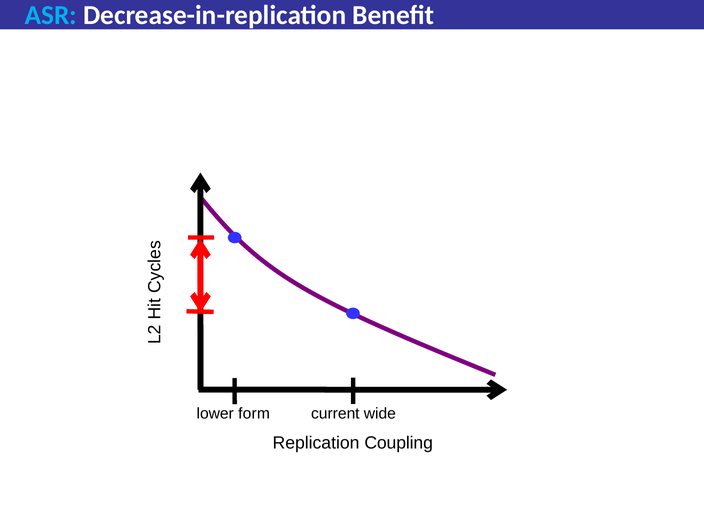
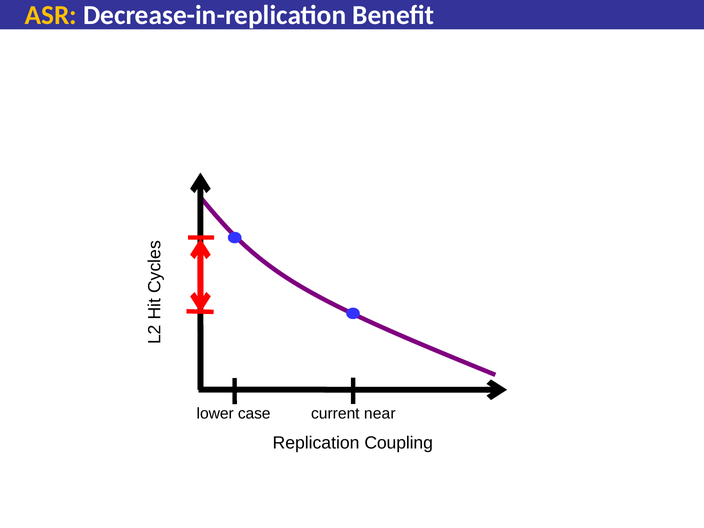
ASR colour: light blue -> yellow (51, 15)
form: form -> case (254, 413)
wide: wide -> near (380, 414)
